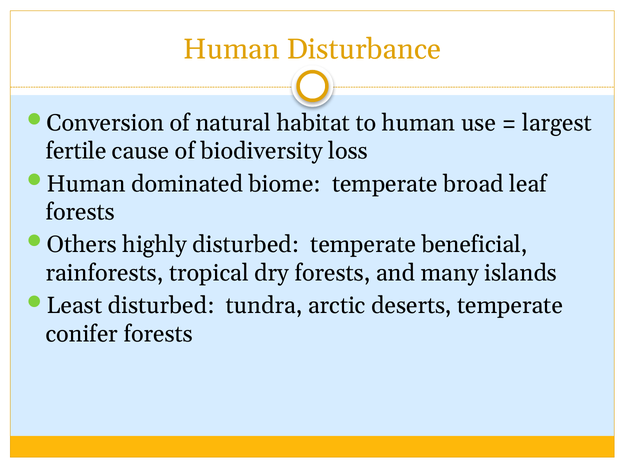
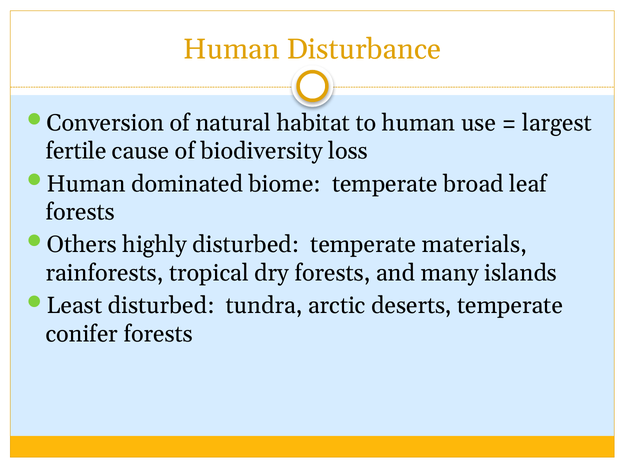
beneficial: beneficial -> materials (474, 245)
